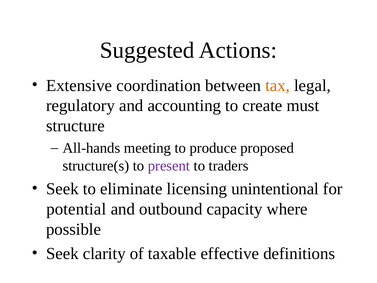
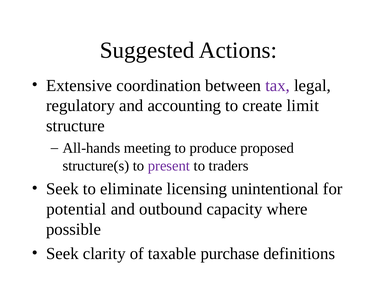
tax colour: orange -> purple (278, 85)
must: must -> limit (303, 106)
effective: effective -> purchase (230, 253)
